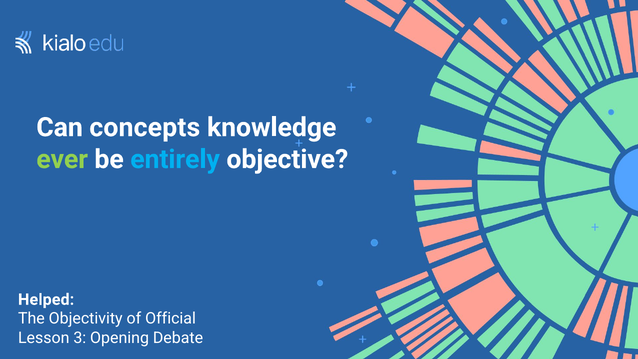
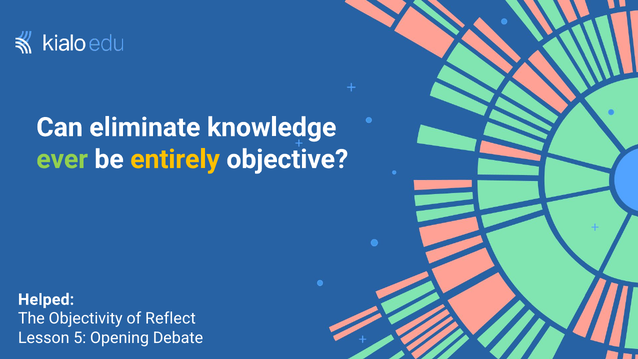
concepts: concepts -> eliminate (145, 127)
entirely colour: light blue -> yellow (175, 159)
Official: Official -> Reflect (170, 319)
3: 3 -> 5 (80, 338)
